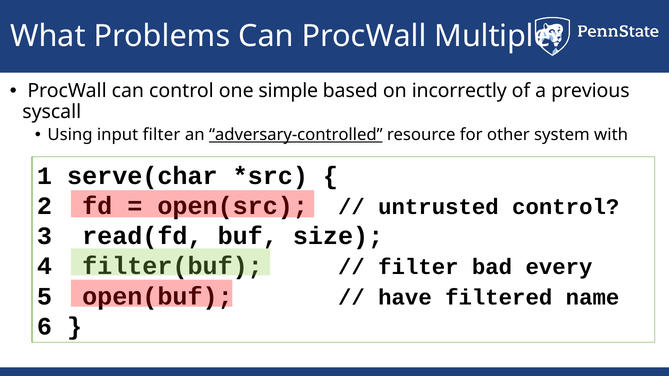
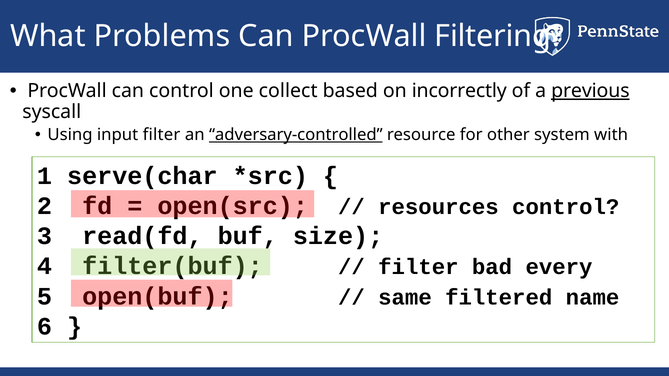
Multiple: Multiple -> Filtering (499, 36)
simple: simple -> collect (288, 91)
previous underline: none -> present (590, 91)
untrusted: untrusted -> resources (438, 207)
have: have -> same (405, 297)
